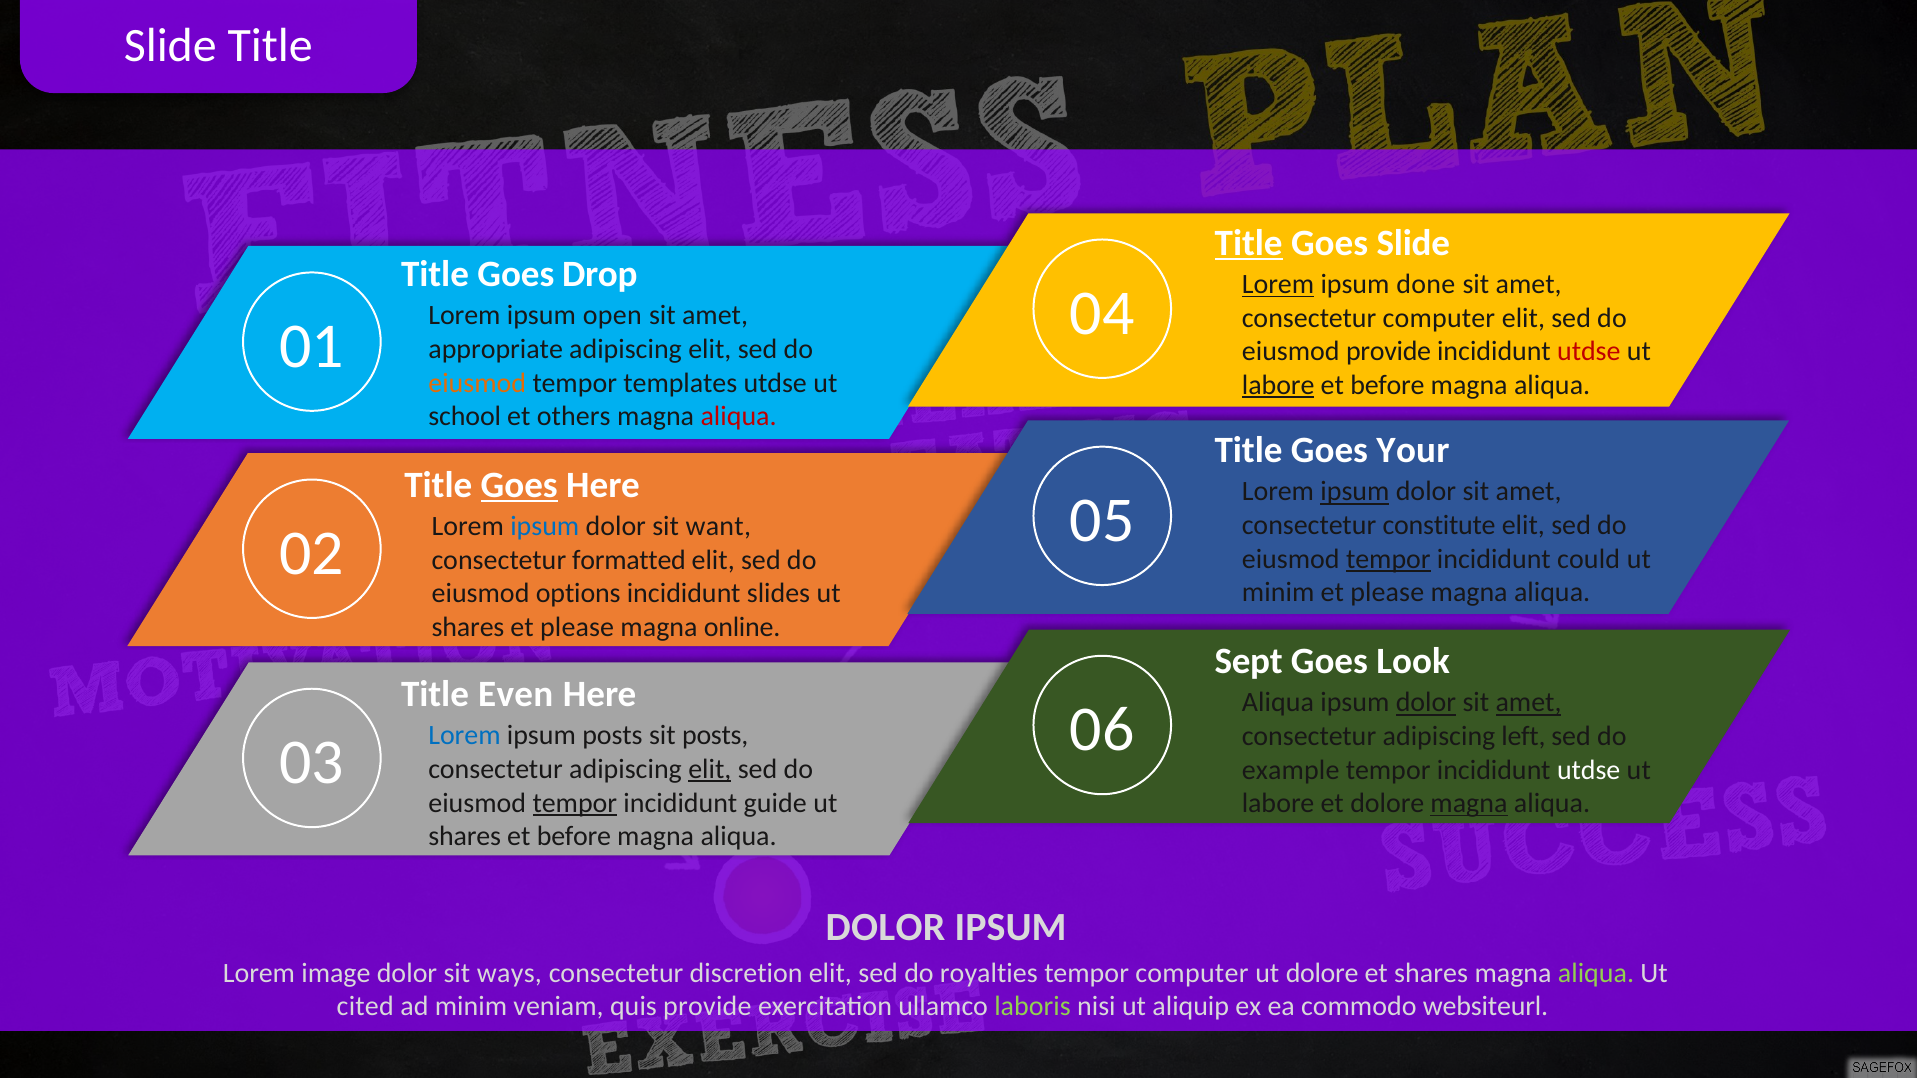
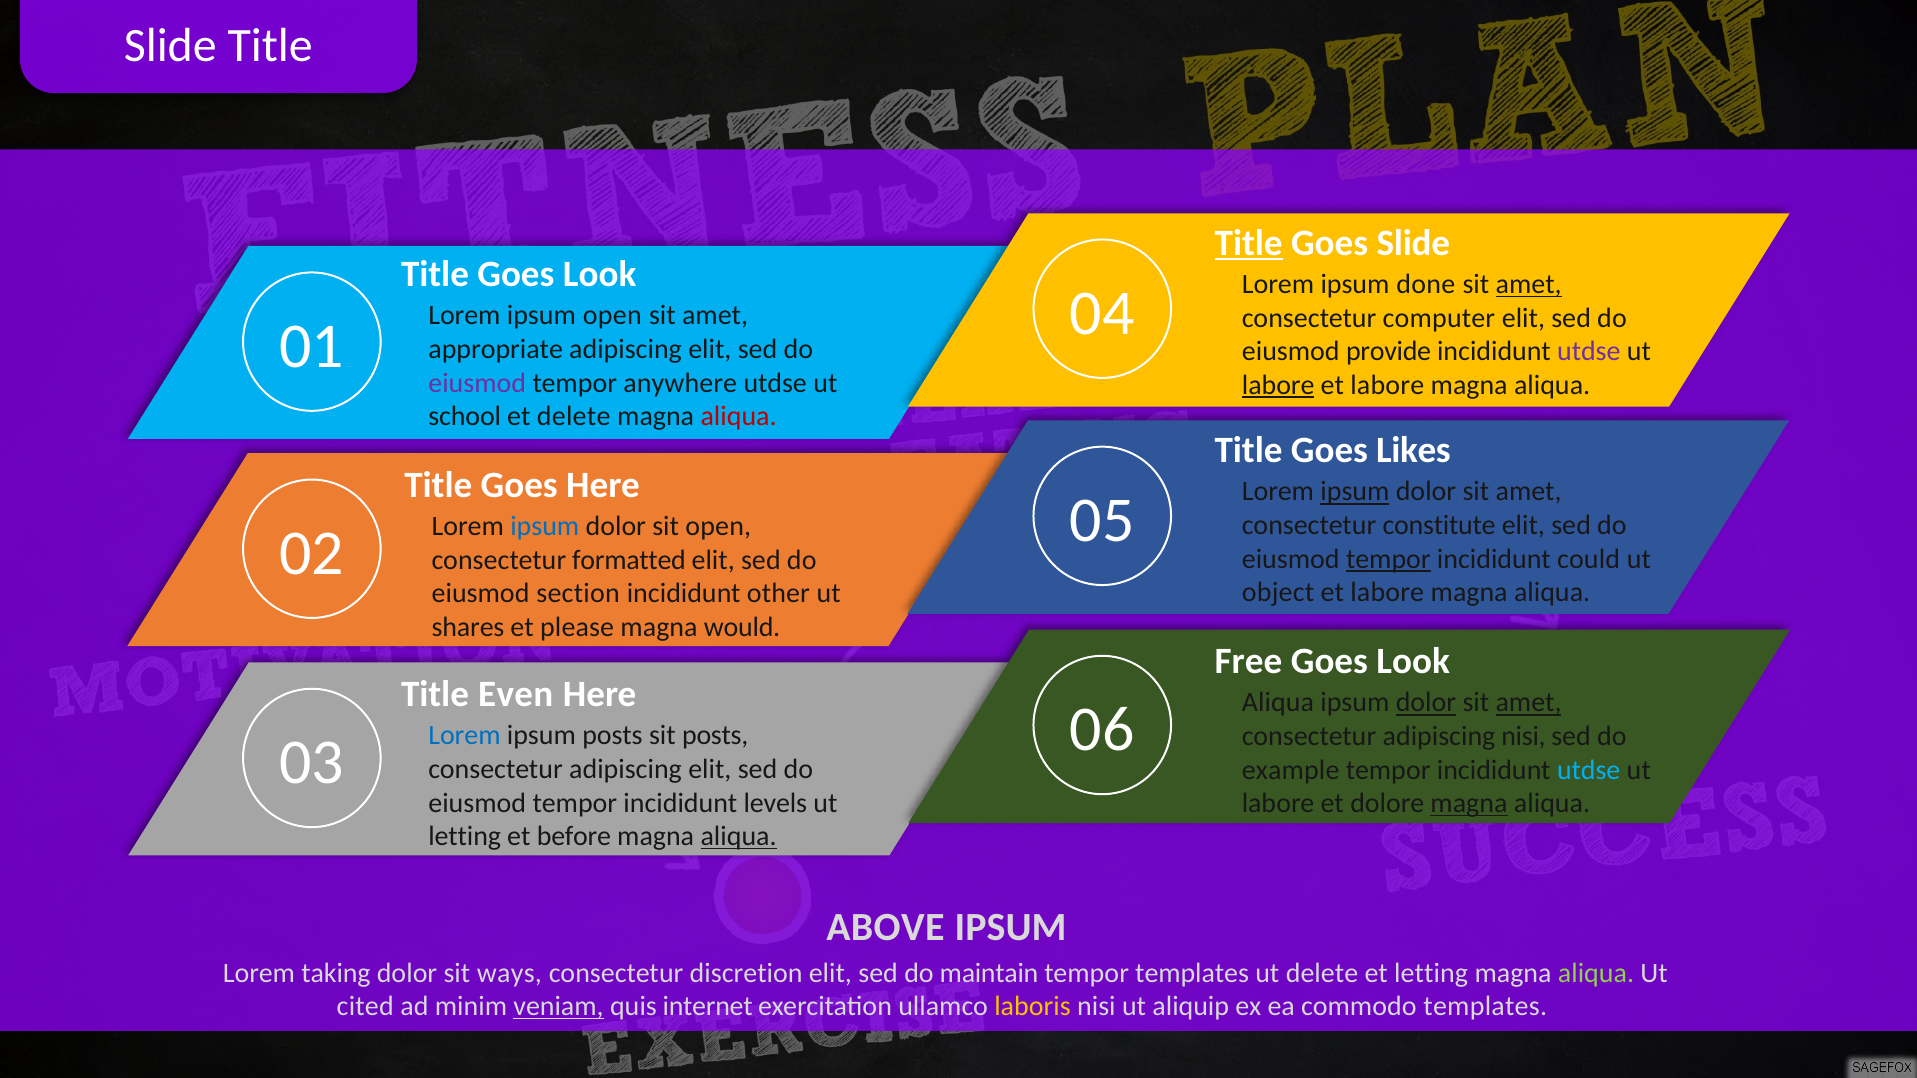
Title Goes Drop: Drop -> Look (600, 274)
Lorem underline: present -> none (1278, 285)
amet underline: none -> present (1529, 285)
utdse colour: red -> purple (1589, 352)
eiusmod colour: orange -> purple (477, 383)
templates: templates -> anywhere (680, 383)
before: before -> labore (1387, 385)
et others: others -> delete (574, 416)
Your: Your -> Likes (1413, 450)
Goes underline: present -> none (519, 485)
sit want: want -> open (718, 527)
minim: minim -> object (1278, 593)
please: please -> labore (1387, 593)
options: options -> section (578, 594)
slides: slides -> other (778, 594)
online: online -> would (742, 627)
Sept: Sept -> Free (1248, 662)
adipiscing left: left -> nisi (1523, 737)
elit underline: present -> none (710, 769)
utdse colour: white -> light blue (1589, 770)
tempor underline: present -> none (575, 803)
guide: guide -> levels (775, 803)
shares: shares -> letting (465, 837)
aliqua underline: none -> present (739, 837)
DOLOR: DOLOR -> ABOVE (885, 928)
image: image -> taking (336, 973)
royalties: royalties -> maintain (989, 973)
tempor computer: computer -> templates (1192, 973)
ut dolore: dolore -> delete (1322, 973)
et shares: shares -> letting (1431, 973)
veniam underline: none -> present (559, 1007)
quis provide: provide -> internet (708, 1007)
laboris colour: light green -> yellow (1033, 1007)
commodo websiteurl: websiteurl -> templates (1485, 1007)
